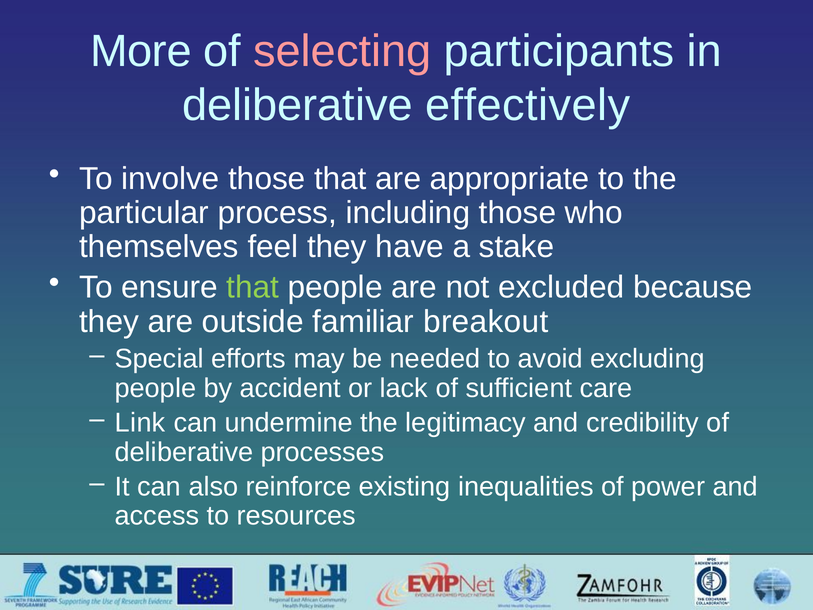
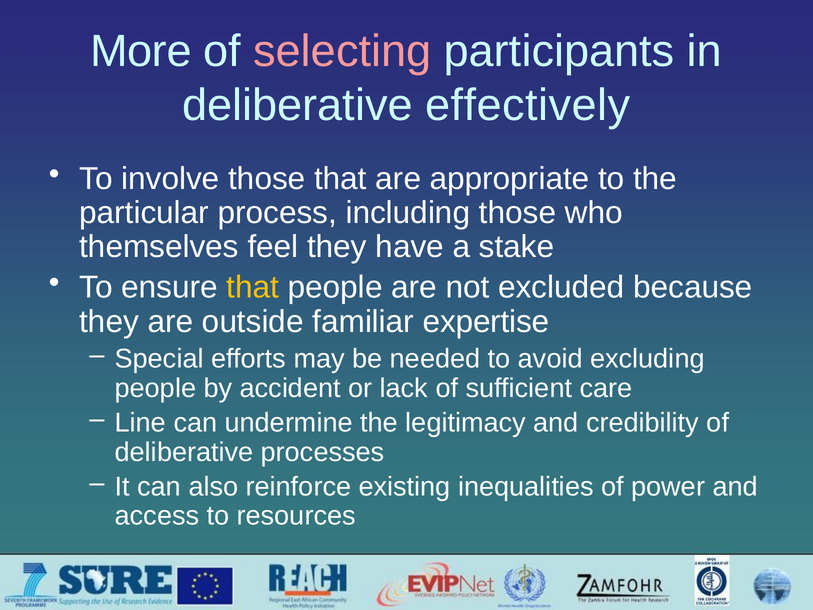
that colour: light green -> yellow (253, 287)
breakout: breakout -> expertise (486, 322)
Link: Link -> Line (140, 423)
